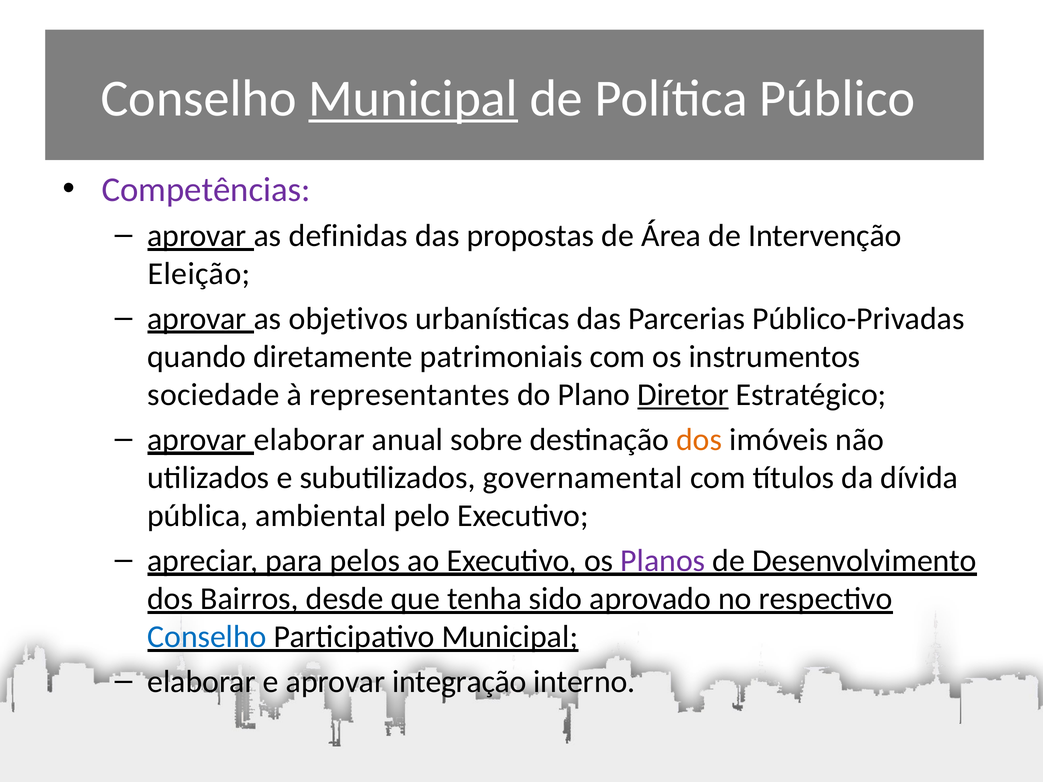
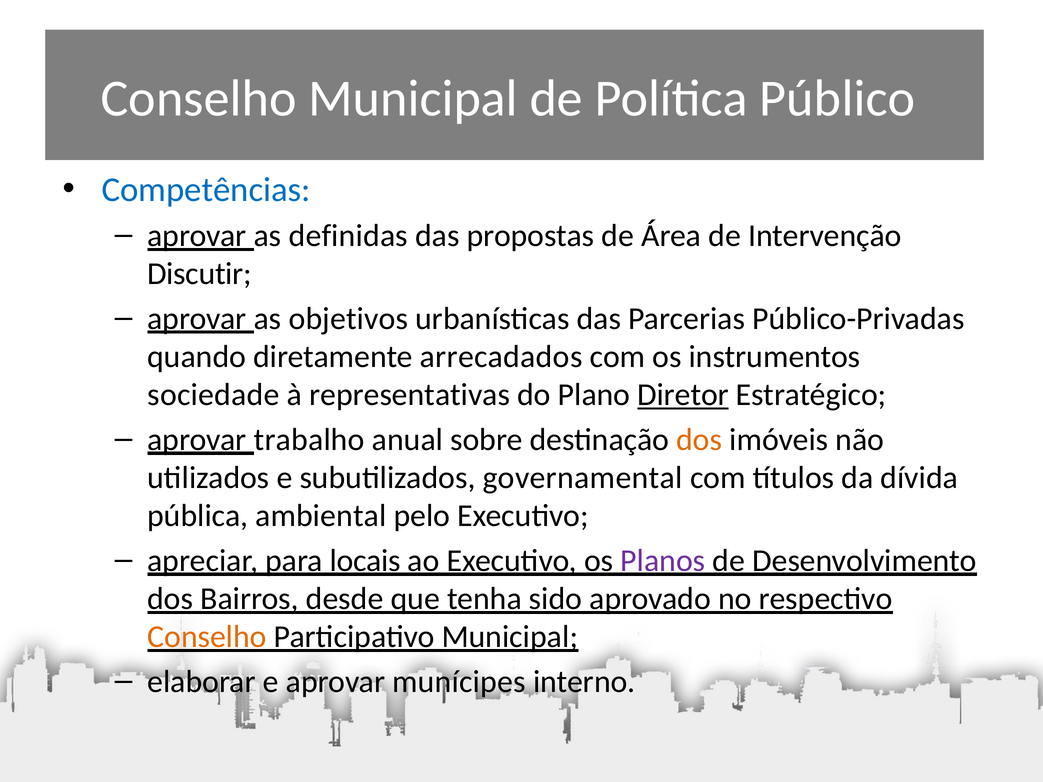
Municipal underline: present -> none (413, 99)
Competências colour: purple -> blue (206, 190)
Eleição: Eleição -> Discutir (199, 274)
patrimoniais: patrimoniais -> arrecadados (501, 357)
representantes: representantes -> representativas (410, 395)
aprovar elaborar: elaborar -> trabalho (309, 440)
pelos: pelos -> locais (365, 561)
Conselho colour: blue -> orange (207, 637)
integração: integração -> munícipes (459, 682)
